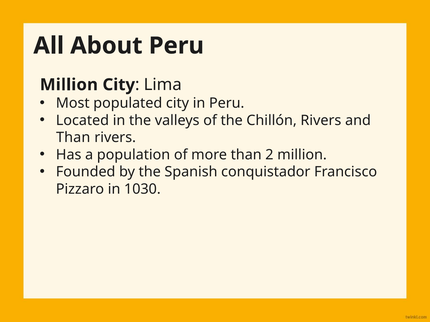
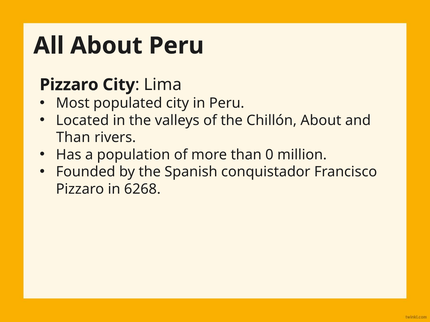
Million: Million -> Pizzaro (69, 85)
Chillón Rivers: Rivers -> About (321, 121)
2: 2 -> 0 (269, 155)
1030: 1030 -> 6268 (142, 189)
